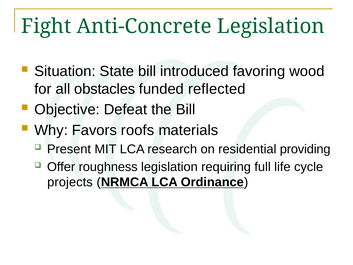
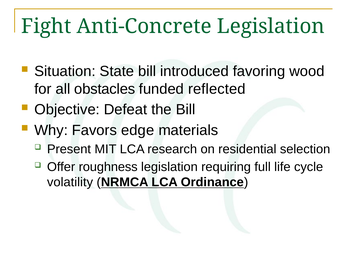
roofs: roofs -> edge (138, 130)
providing: providing -> selection (305, 149)
projects: projects -> volatility (70, 182)
